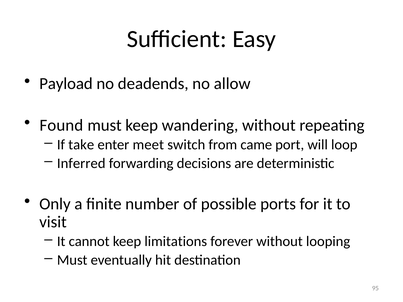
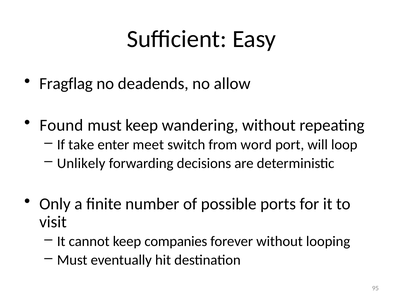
Payload: Payload -> Fragflag (66, 84)
came: came -> word (256, 145)
Inferred: Inferred -> Unlikely (81, 163)
limitations: limitations -> companies (176, 242)
